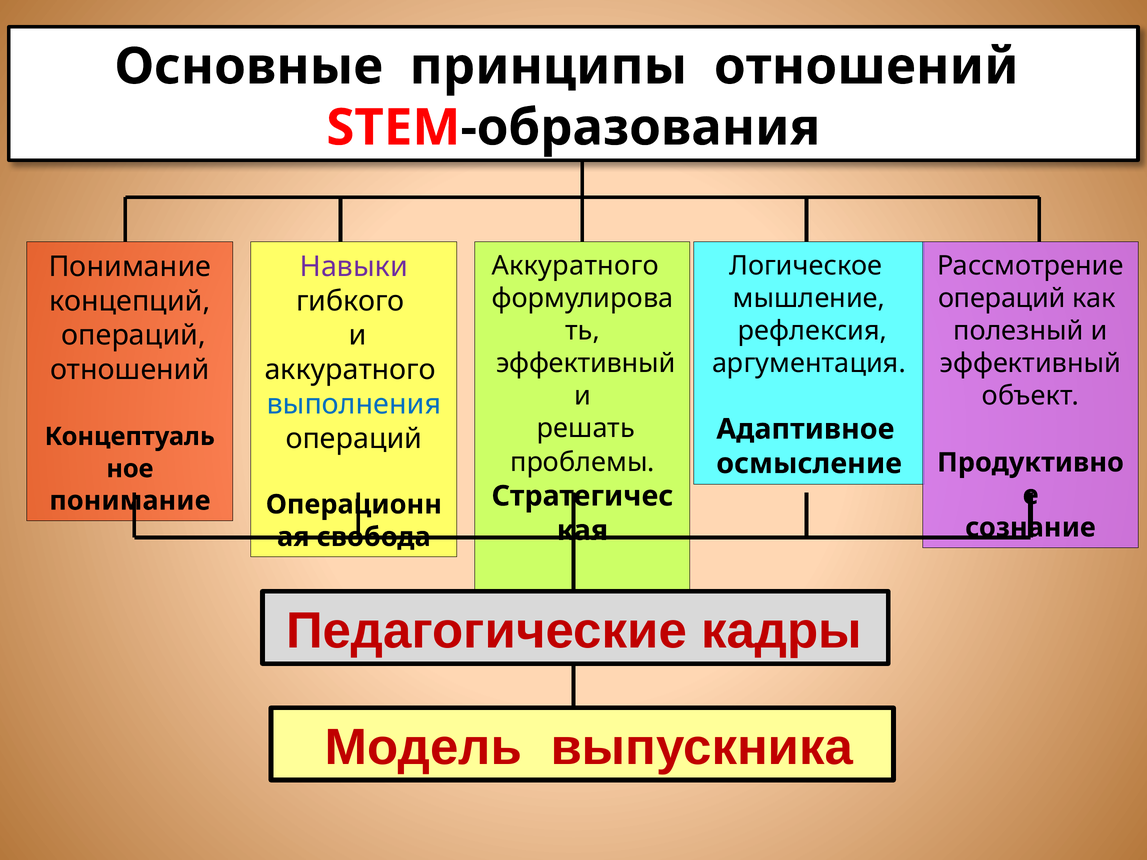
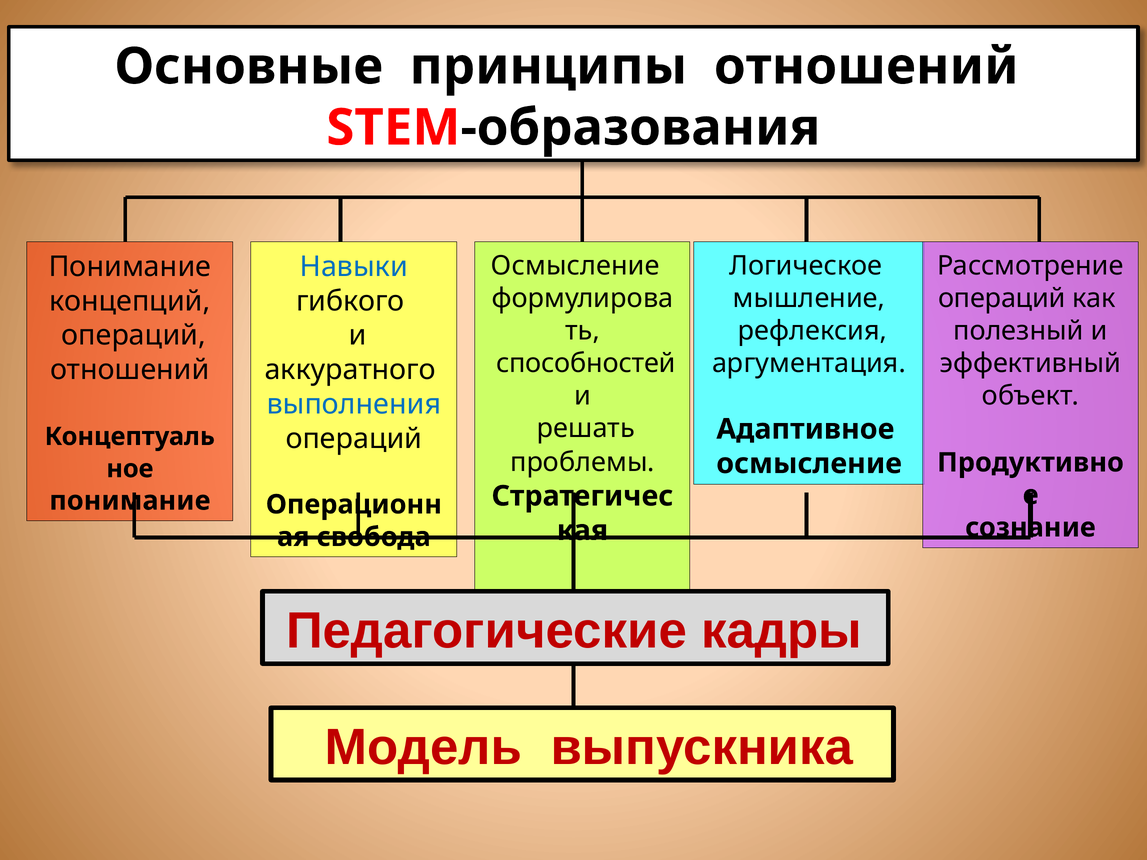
Аккуратного: Аккуратного -> Осмысление (575, 266)
Навыки colour: purple -> blue (354, 267)
эффективный: эффективный -> способностей (586, 363)
